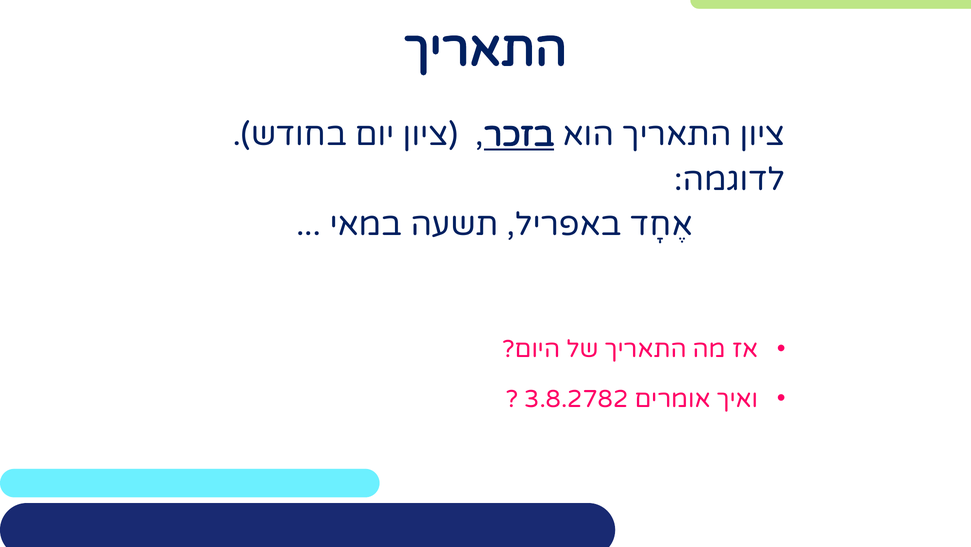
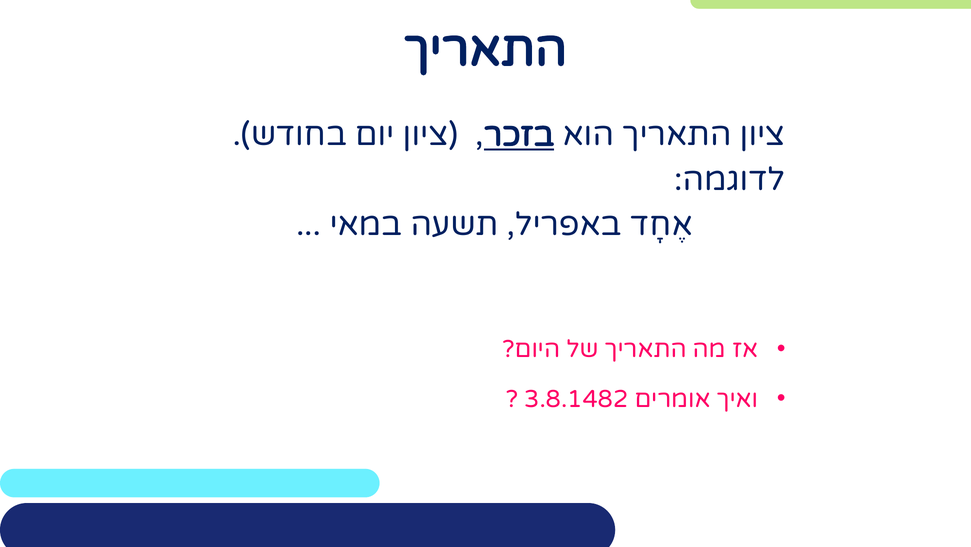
3.8.2782: 3.8.2782 -> 3.8.1482 (576, 399)
